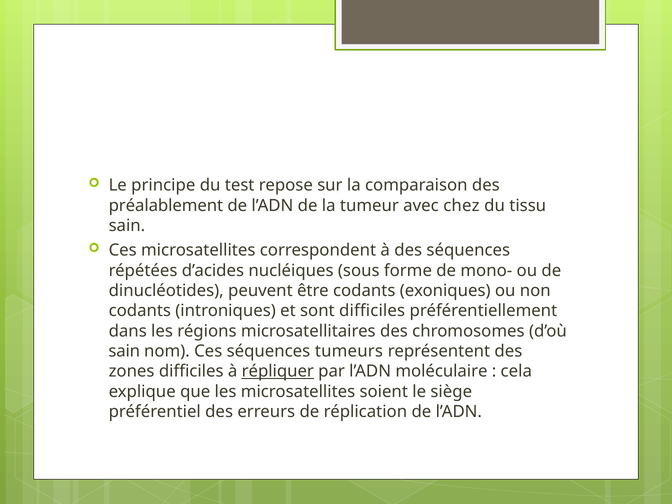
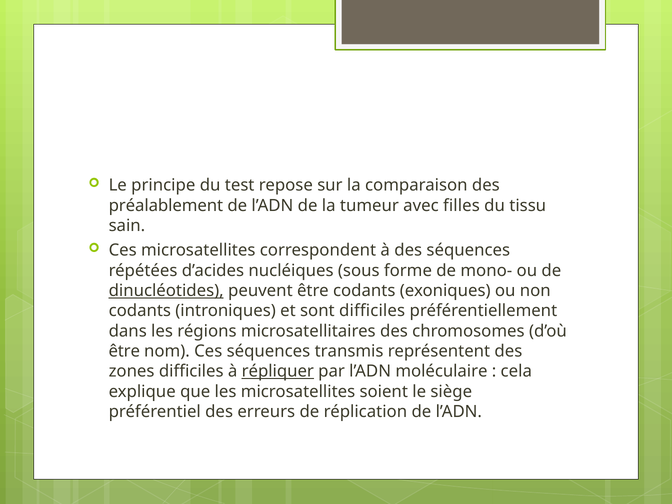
chez: chez -> filles (461, 206)
dinucléotides underline: none -> present (166, 291)
sain: sain -> être (124, 351)
tumeurs: tumeurs -> transmis (349, 351)
